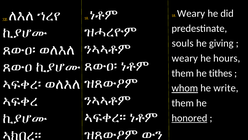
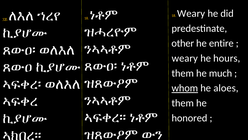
souls: souls -> other (183, 43)
giving: giving -> entire (221, 43)
tithes: tithes -> much (221, 73)
write: write -> aloes (226, 88)
honored underline: present -> none (189, 118)
